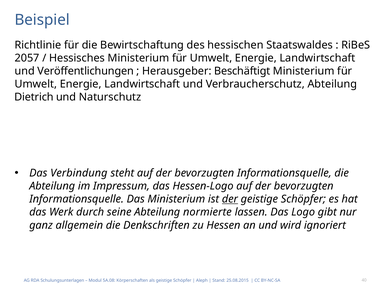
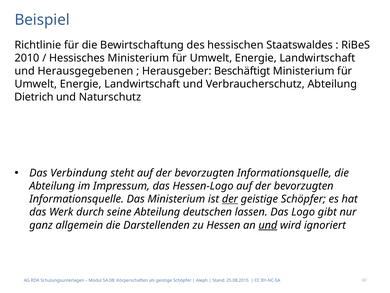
2057: 2057 -> 2010 (27, 58)
Veröffentlichungen: Veröffentlichungen -> Herausgegebenen (85, 71)
normierte: normierte -> deutschen (207, 212)
Denkschriften: Denkschriften -> Darstellenden (156, 225)
und underline: none -> present (268, 225)
